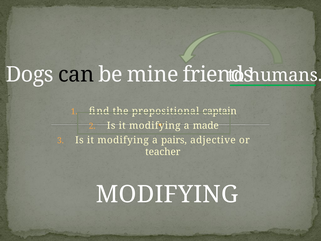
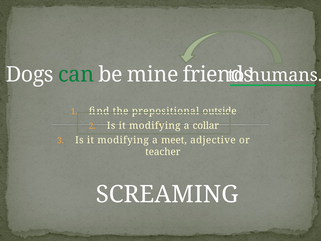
can colour: black -> green (76, 74)
captain: captain -> outside (220, 111)
made: made -> collar (206, 126)
pairs: pairs -> meet (174, 140)
MODIFYING: MODIFYING -> SCREAMING (167, 194)
